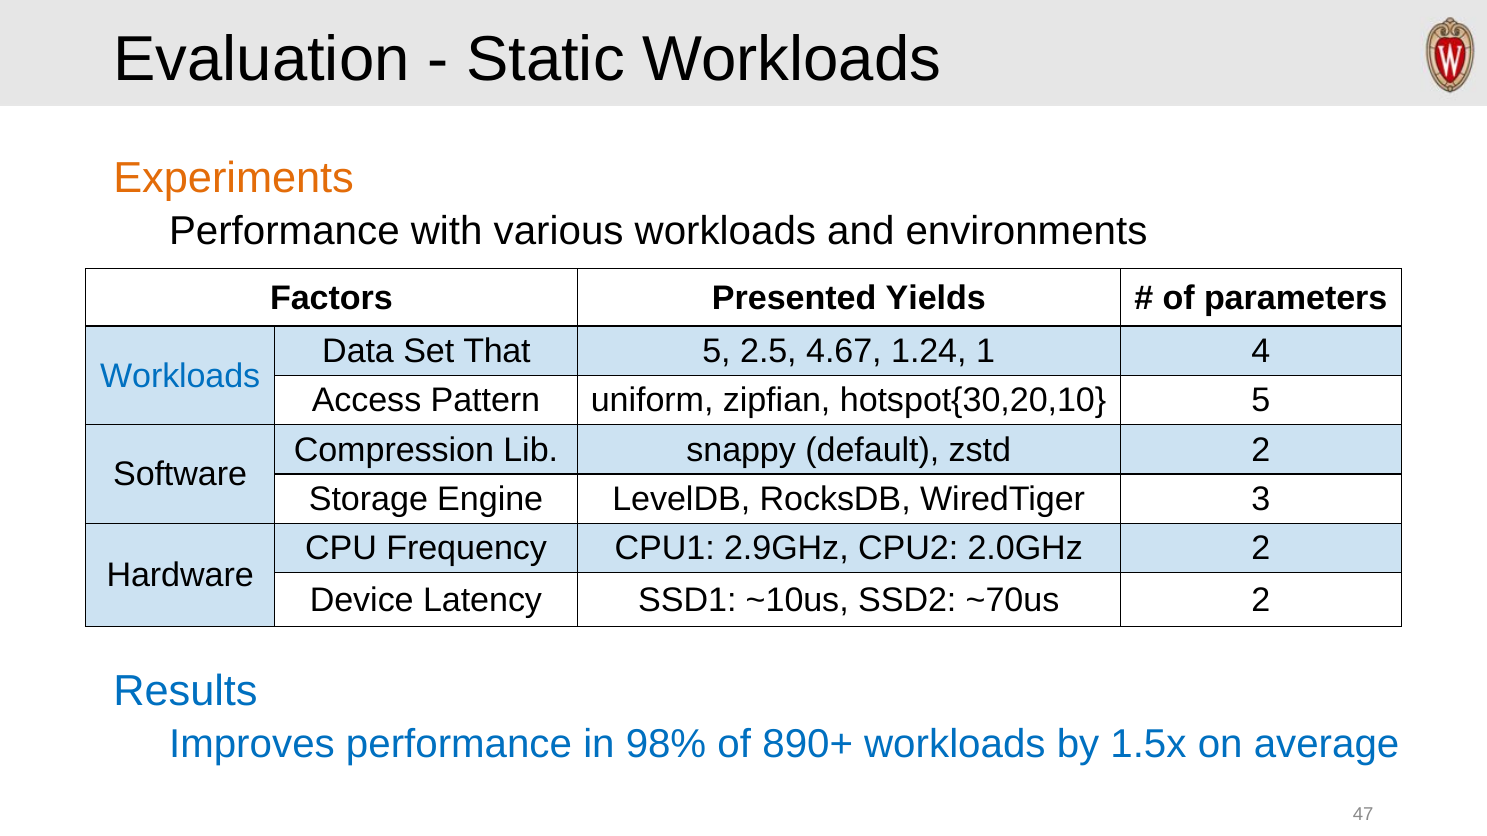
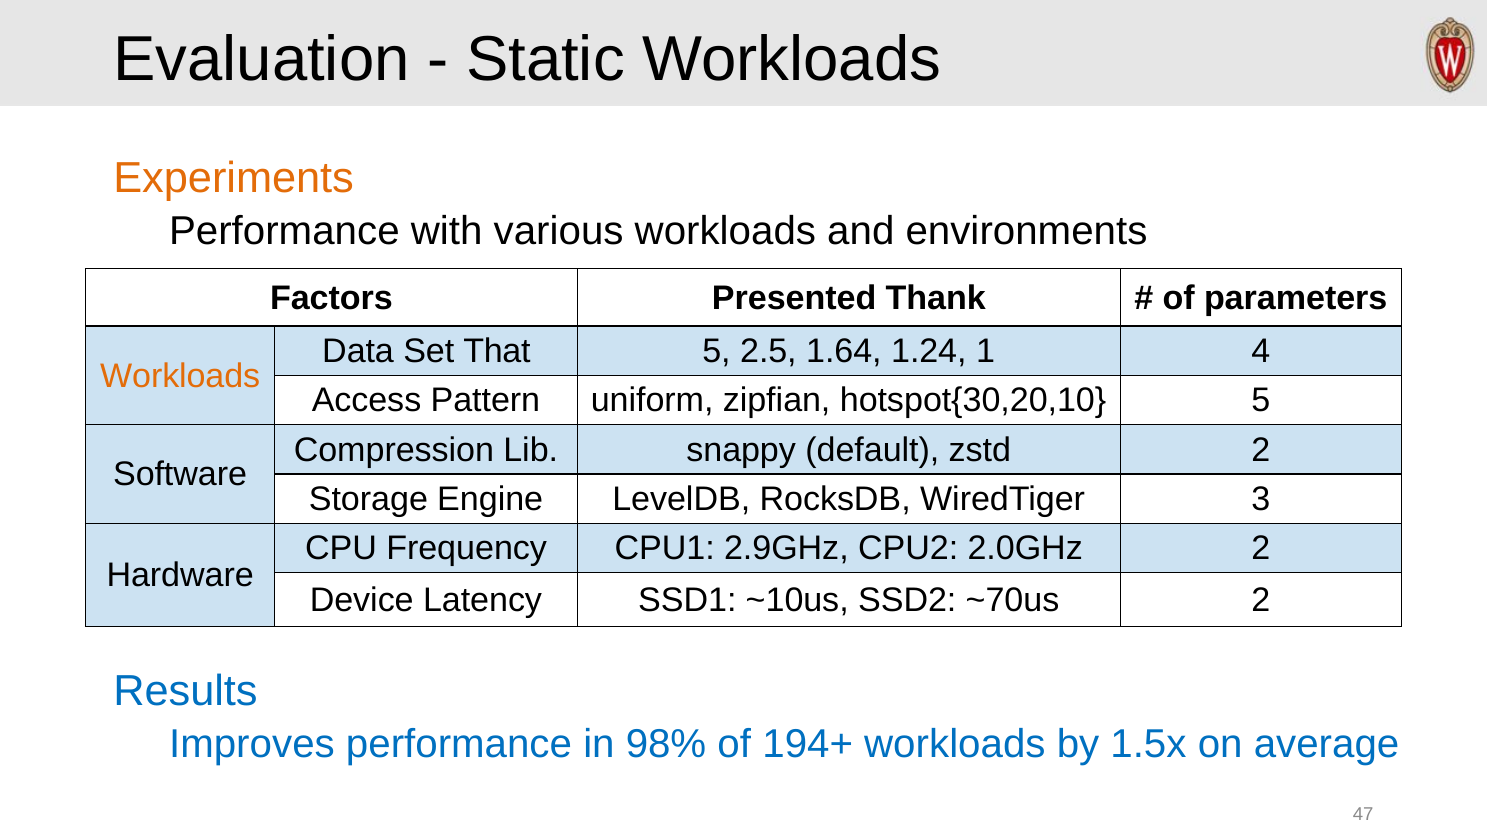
Yields: Yields -> Thank (936, 298)
4.67: 4.67 -> 1.64 (844, 351)
Workloads colour: blue -> orange (180, 376)
890+: 890+ -> 194+ (808, 744)
